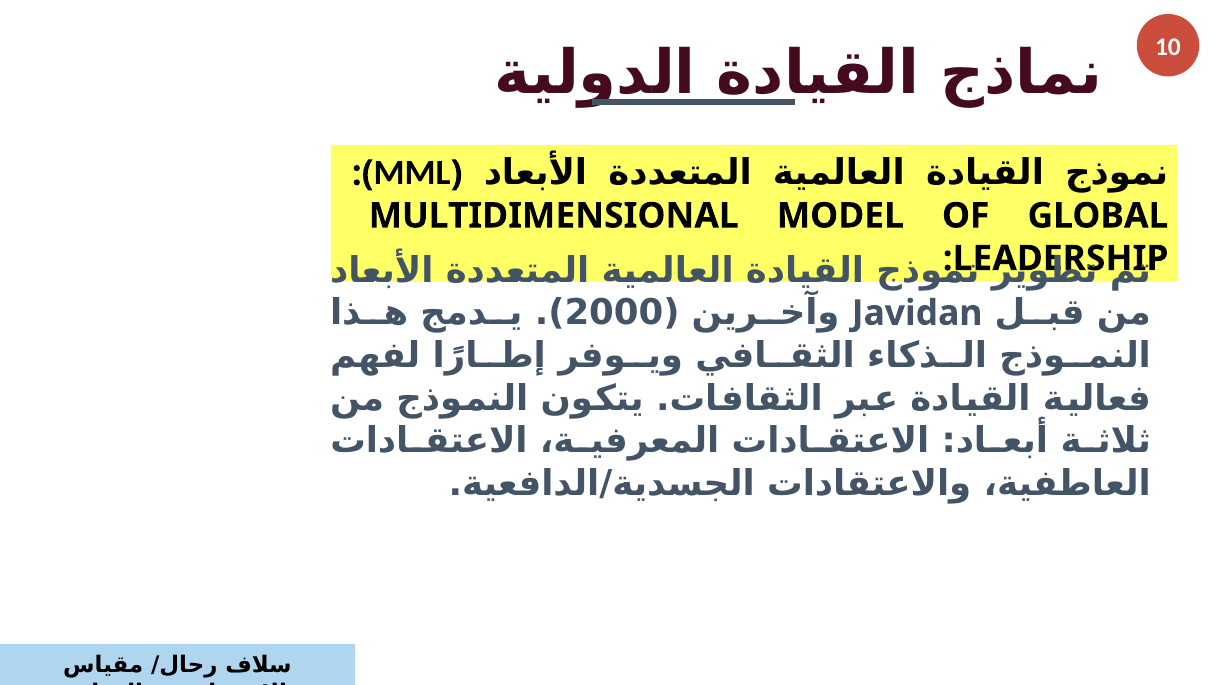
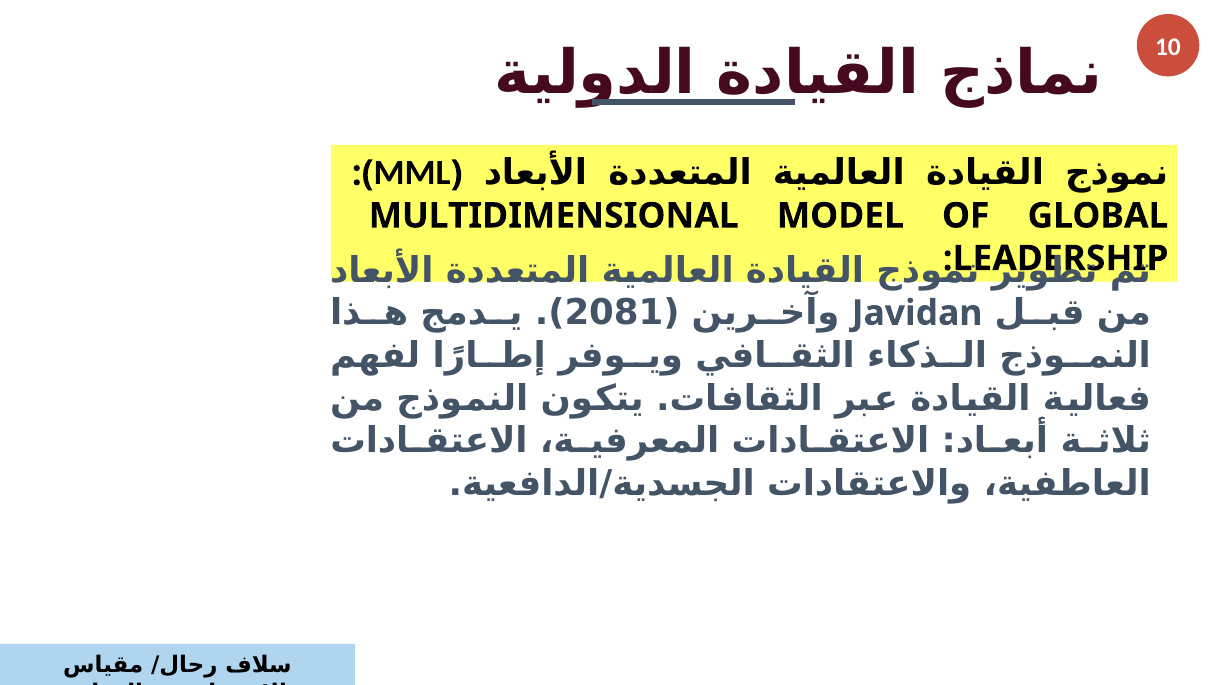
2000: 2000 -> 2081 (614, 313)
